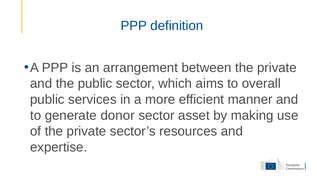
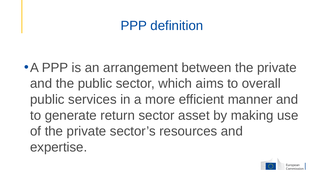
donor: donor -> return (118, 115)
